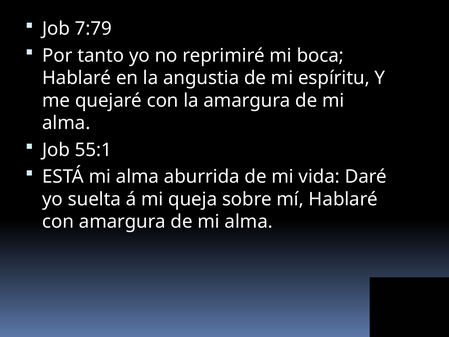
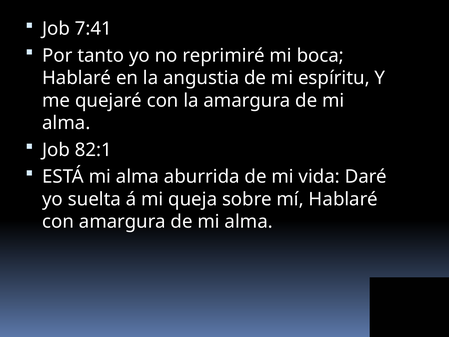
7:79: 7:79 -> 7:41 (93, 29)
55:1: 55:1 -> 82:1 (93, 150)
